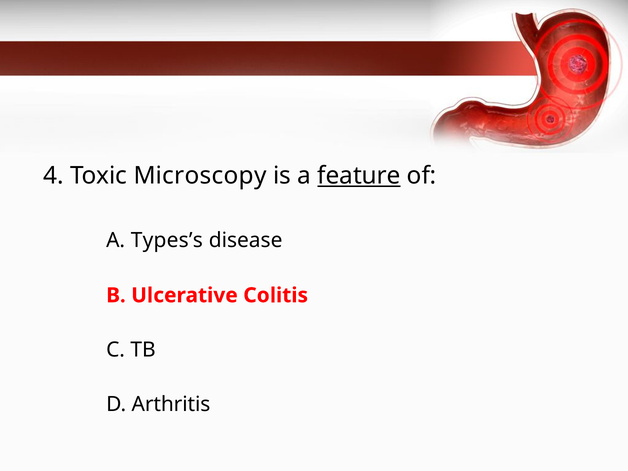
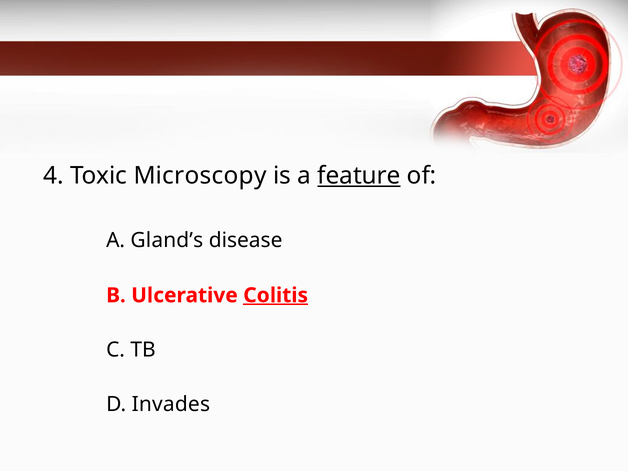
Types’s: Types’s -> Gland’s (167, 240)
Colitis underline: none -> present (276, 295)
Arthritis: Arthritis -> Invades (171, 404)
